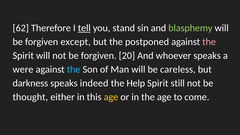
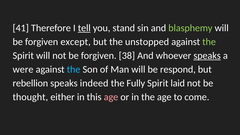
62: 62 -> 41 (21, 28)
postponed: postponed -> unstopped (147, 42)
the colour: pink -> light green (209, 42)
20: 20 -> 38 (127, 56)
speaks underline: none -> present (207, 56)
careless: careless -> respond (178, 69)
darkness: darkness -> rebellion (30, 83)
Help: Help -> Fully (136, 83)
still: still -> laid (178, 83)
age colour: yellow -> pink (111, 97)
